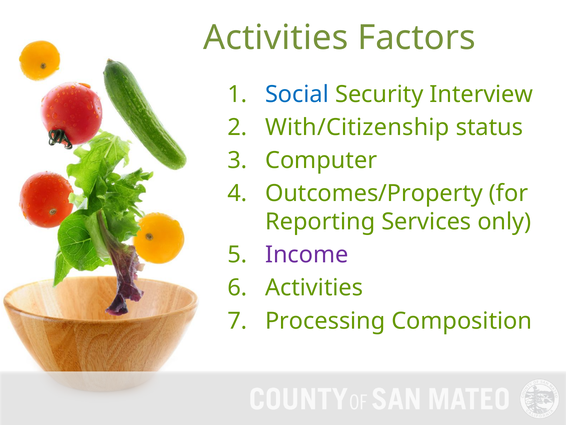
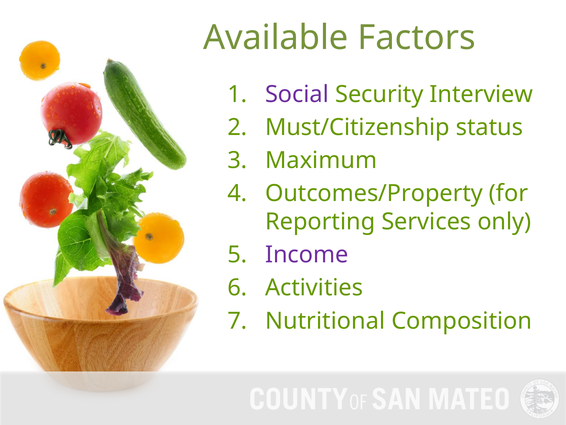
Activities: Activities -> Available (276, 38)
Social colour: blue -> purple (297, 94)
With/Citizenship: With/Citizenship -> Must/Citizenship (357, 127)
Computer: Computer -> Maximum (321, 160)
Processing: Processing -> Nutritional (325, 321)
